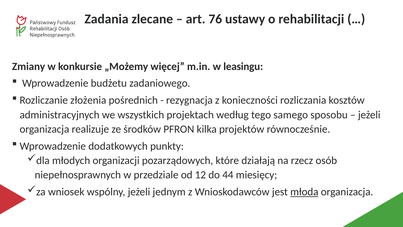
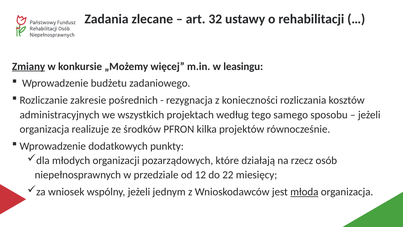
76: 76 -> 32 (215, 19)
Zmiany underline: none -> present (29, 66)
złożenia: złożenia -> zakresie (88, 100)
44: 44 -> 22 (228, 175)
